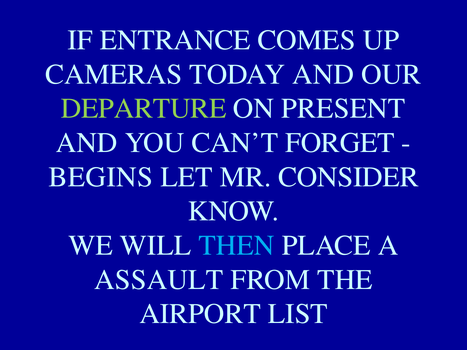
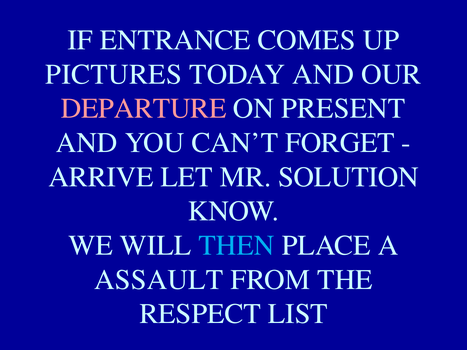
CAMERAS: CAMERAS -> PICTURES (114, 74)
DEPARTURE colour: light green -> pink (144, 109)
BEGINS: BEGINS -> ARRIVE (101, 177)
CONSIDER: CONSIDER -> SOLUTION (348, 177)
AIRPORT: AIRPORT -> RESPECT (200, 314)
